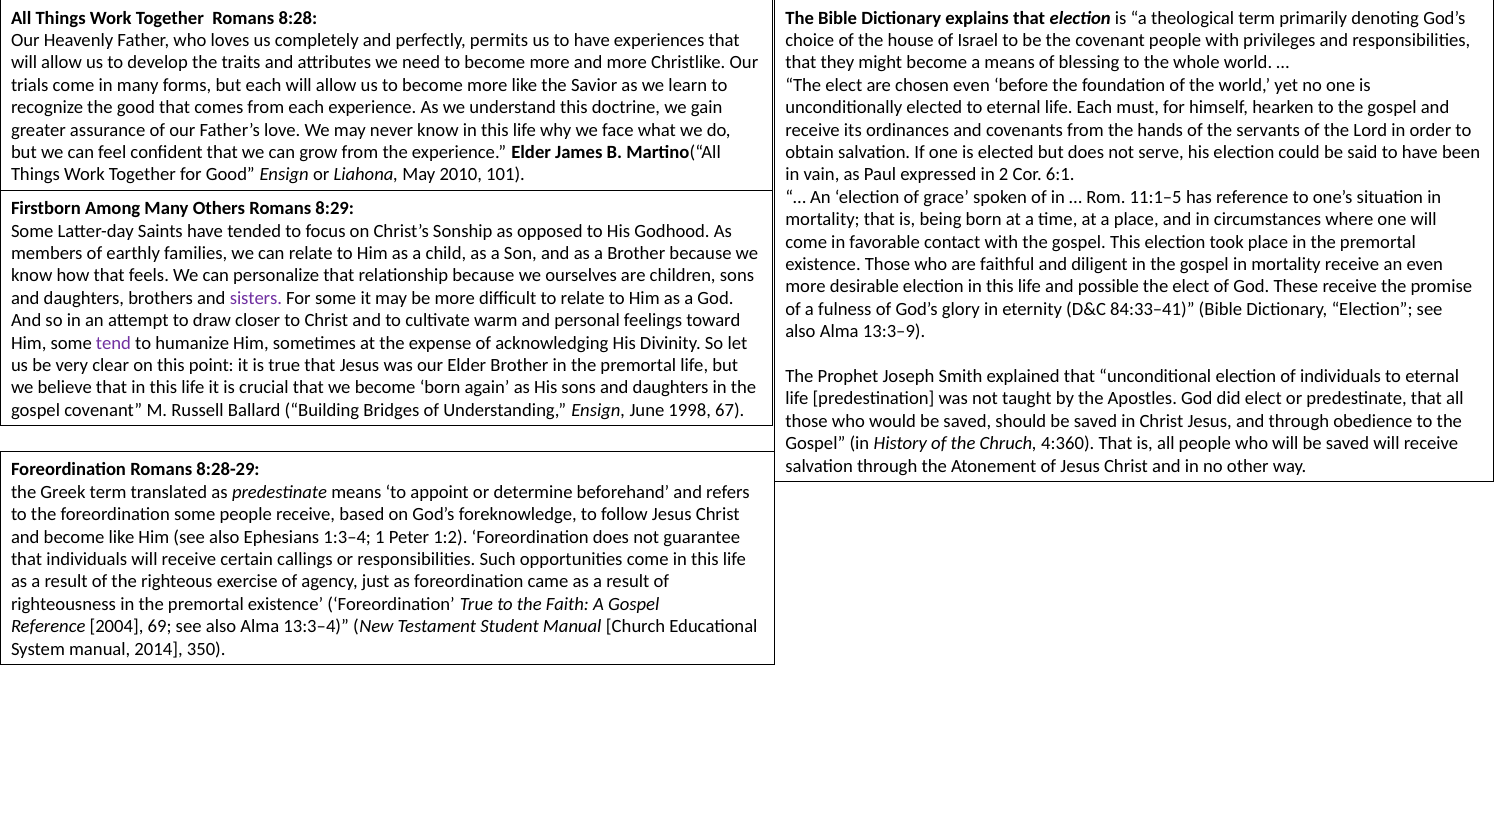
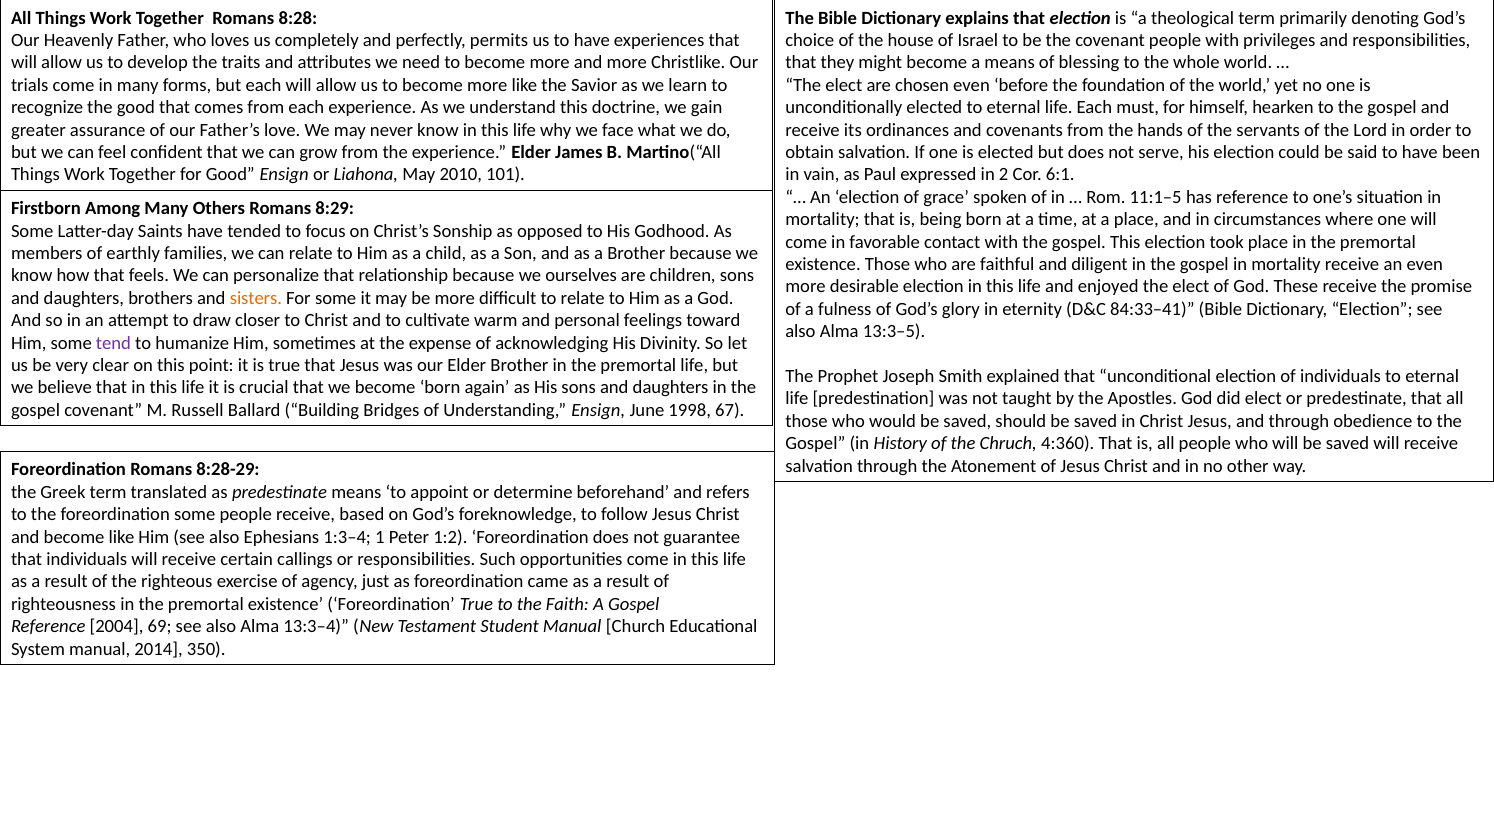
possible: possible -> enjoyed (1108, 287)
sisters colour: purple -> orange (256, 298)
13:3–9: 13:3–9 -> 13:3–5 (894, 332)
